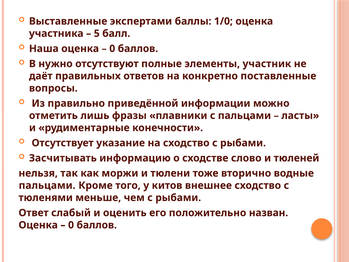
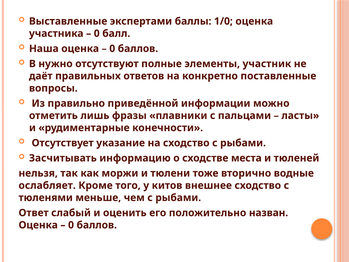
5: 5 -> 0 (97, 33)
слово: слово -> места (246, 158)
пальцами: пальцами -> ослабляет (47, 185)
